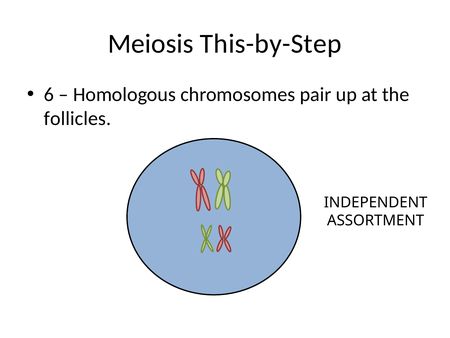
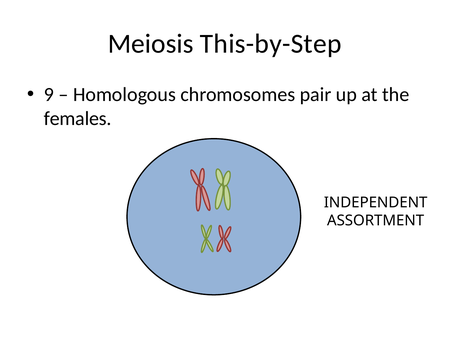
6: 6 -> 9 (49, 94)
follicles: follicles -> females (78, 118)
